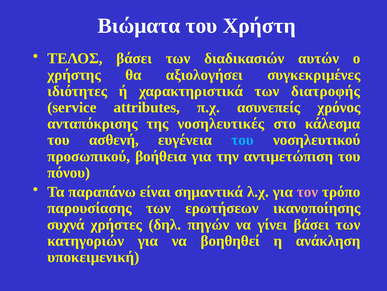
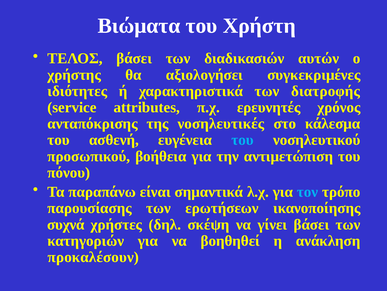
ασυνεπείς: ασυνεπείς -> ερευνητές (269, 107)
τον colour: pink -> light blue (308, 191)
πηγών: πηγών -> σκέψη (208, 224)
υποκειμενική: υποκειμενική -> προκαλέσουν (93, 256)
